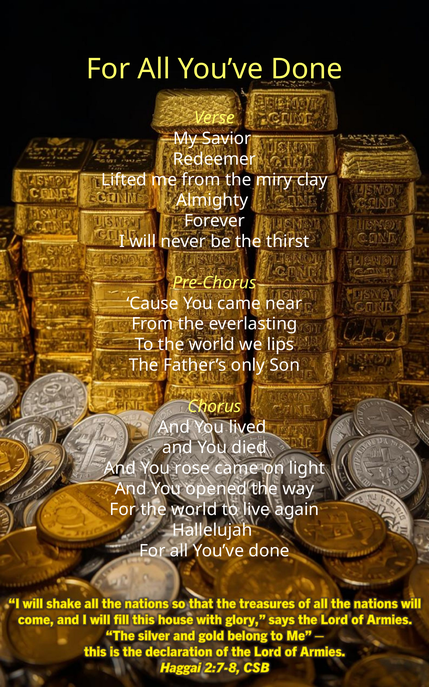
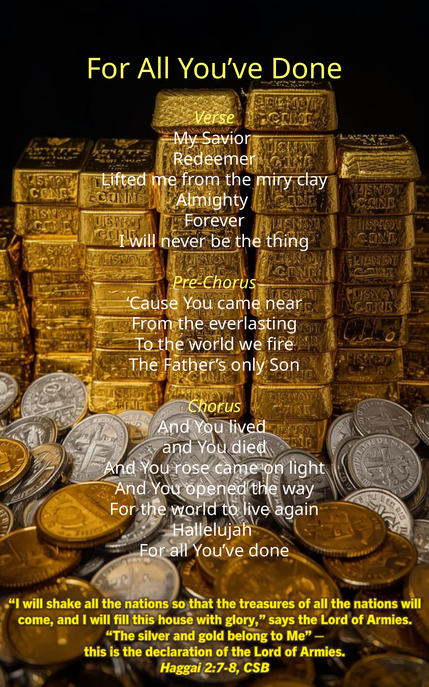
thirst: thirst -> thing (288, 241)
lips: lips -> fire (280, 344)
